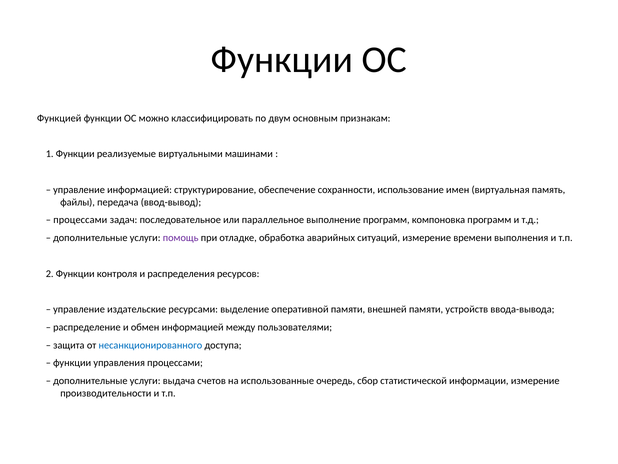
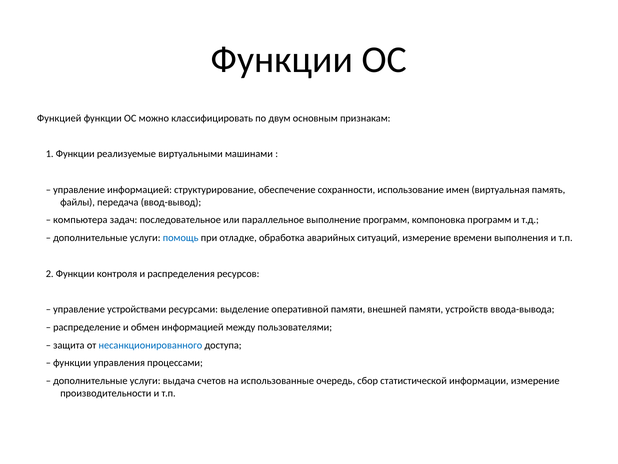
процессами: процессами -> компьютера (80, 220)
помощь colour: purple -> blue (181, 238)
издательские: издательские -> устройствами (137, 309)
